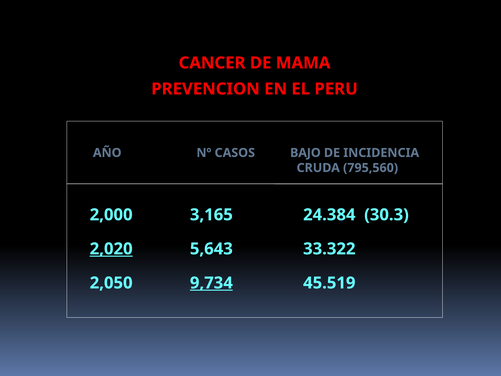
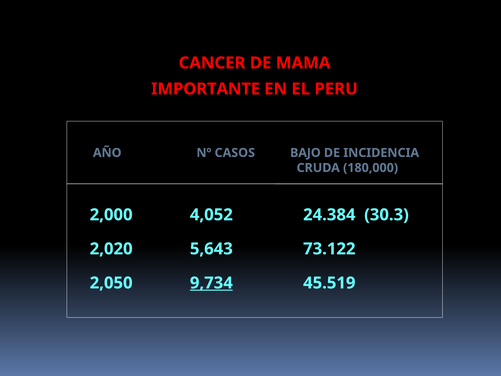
PREVENCION: PREVENCION -> IMPORTANTE (206, 89)
795,560: 795,560 -> 180,000 (371, 168)
3,165: 3,165 -> 4,052 (211, 215)
2,020 underline: present -> none (111, 249)
33.322: 33.322 -> 73.122 (329, 249)
